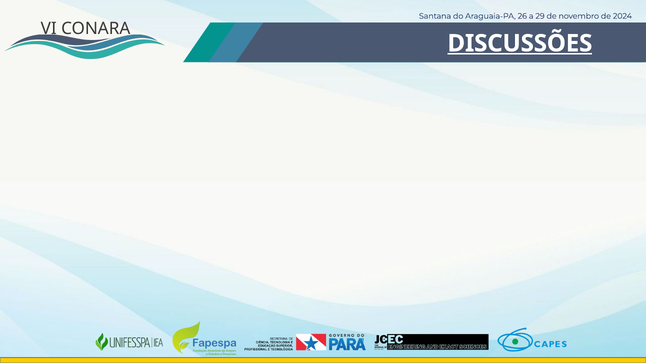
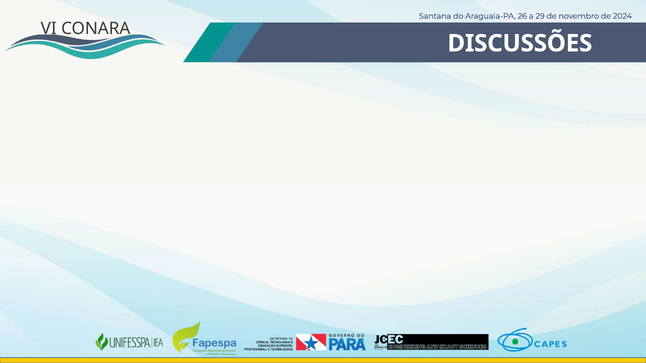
DISCUSSÕES underline: present -> none (520, 43)
